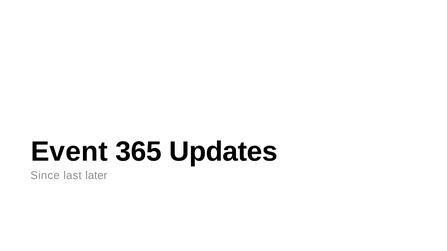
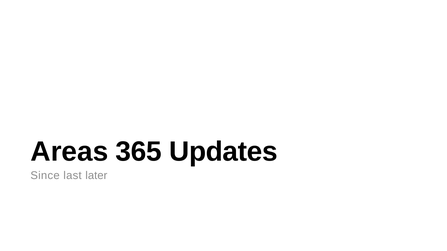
Event: Event -> Areas (69, 152)
